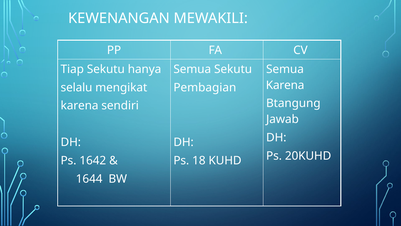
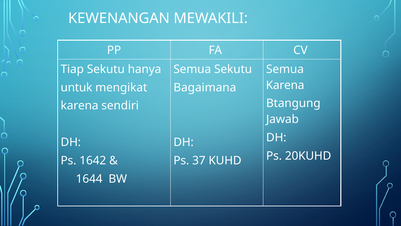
selalu: selalu -> untuk (77, 87)
Pembagian: Pembagian -> Bagaimana (205, 87)
18: 18 -> 37 (199, 160)
